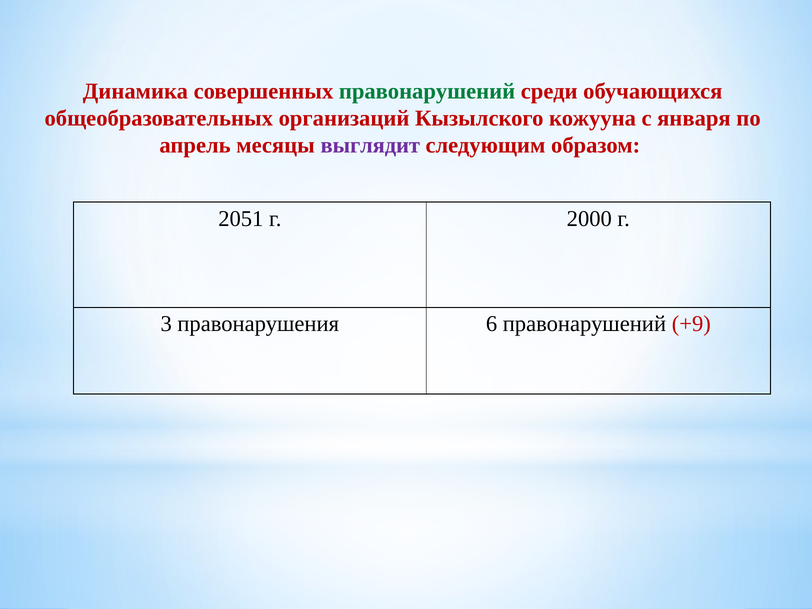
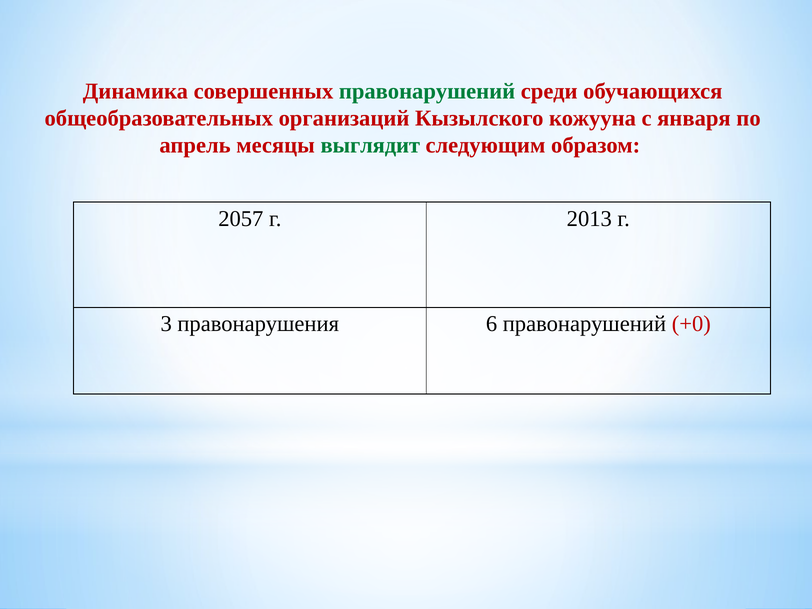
выглядит colour: purple -> green (370, 145)
2051: 2051 -> 2057 (241, 219)
2000: 2000 -> 2013 (589, 219)
+9: +9 -> +0 (691, 324)
